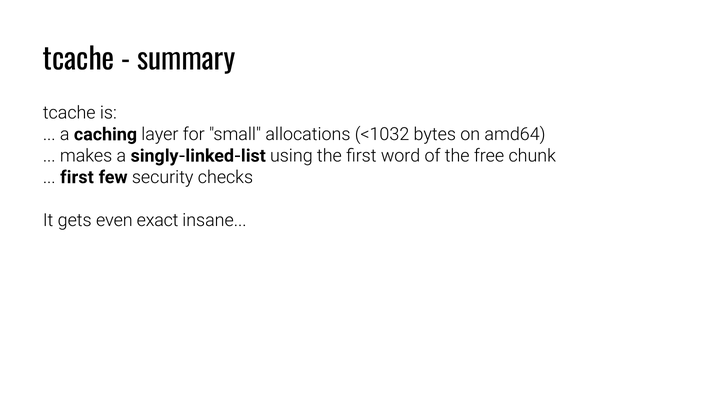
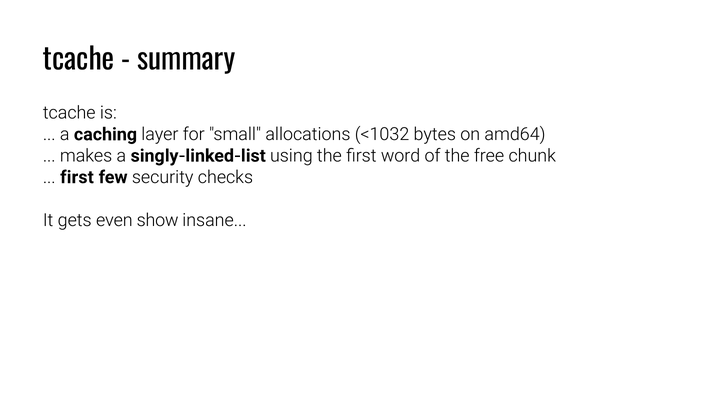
exact: exact -> show (158, 220)
